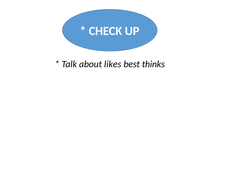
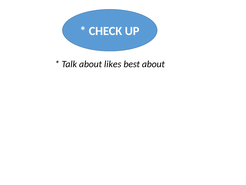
best thinks: thinks -> about (153, 64)
